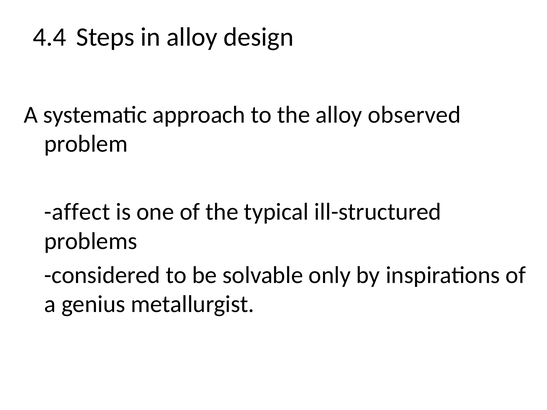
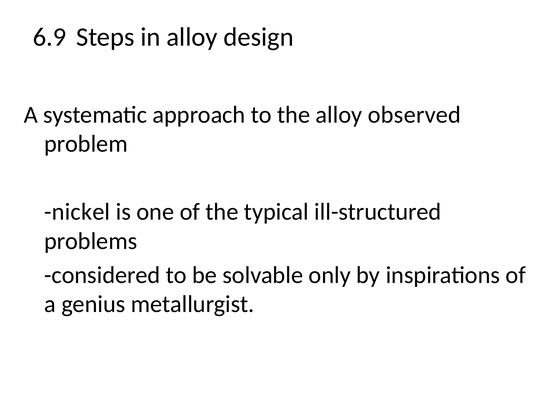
4.4: 4.4 -> 6.9 (50, 37)
affect: affect -> nickel (77, 212)
